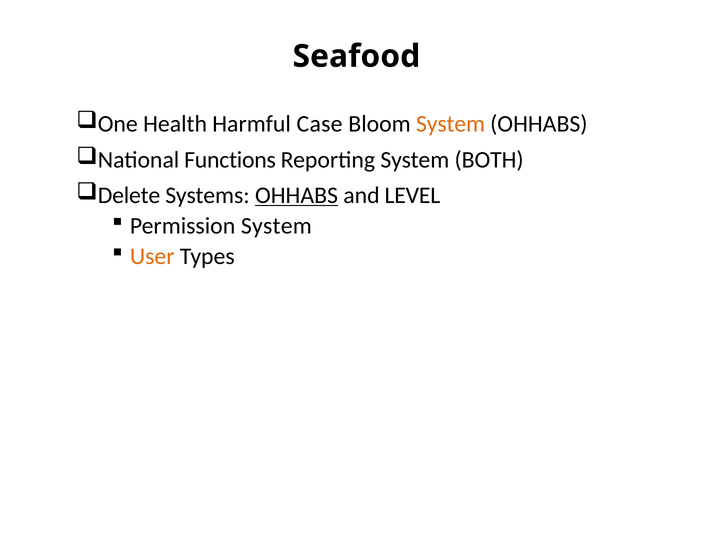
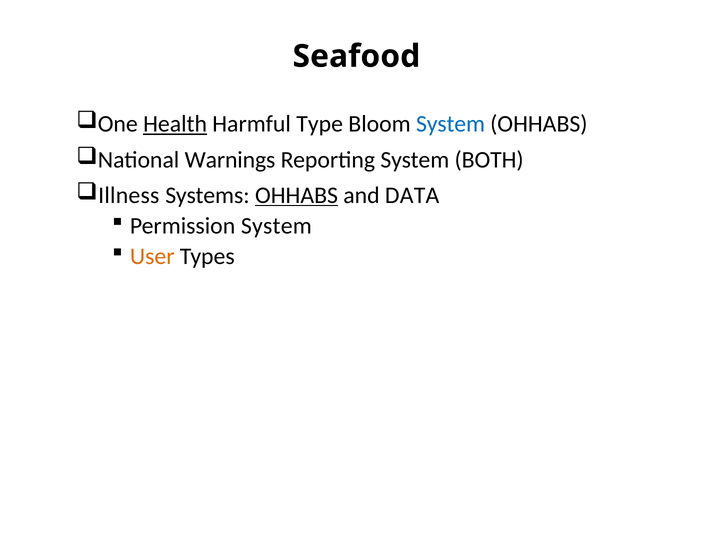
Health underline: none -> present (175, 124)
Case: Case -> Type (320, 124)
System colour: orange -> blue (451, 124)
Functions: Functions -> Warnings (230, 160)
Delete: Delete -> Illness (129, 195)
LEVEL: LEVEL -> DATA (412, 195)
